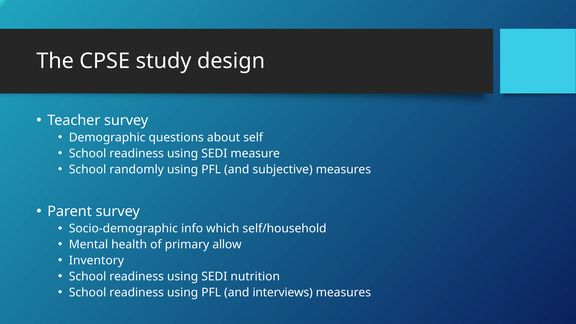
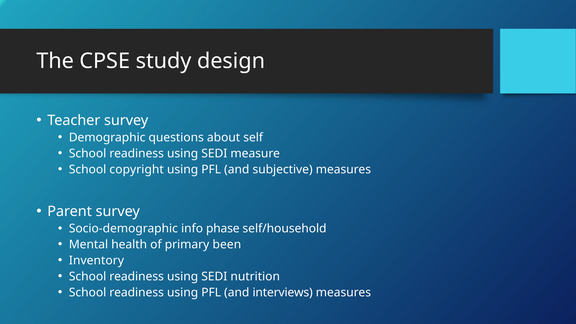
randomly: randomly -> copyright (137, 169)
which: which -> phase (223, 229)
allow: allow -> been (227, 245)
